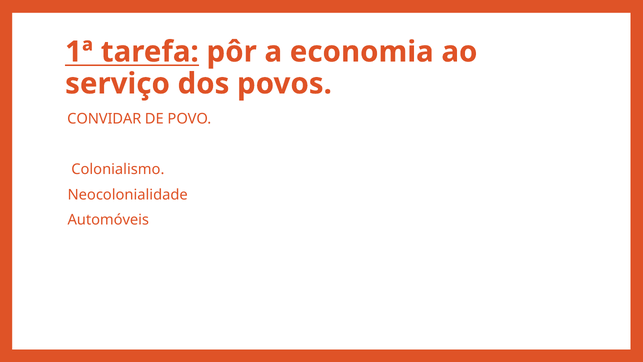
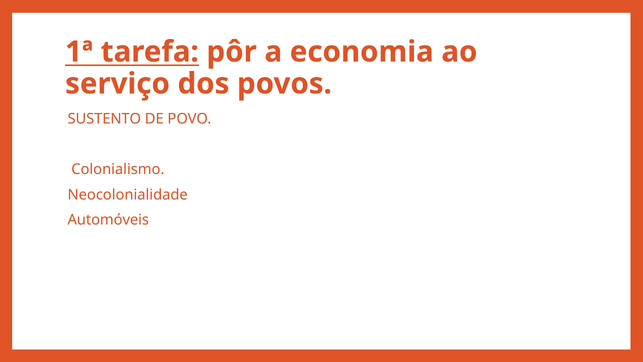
CONVIDAR: CONVIDAR -> SUSTENTO (104, 119)
